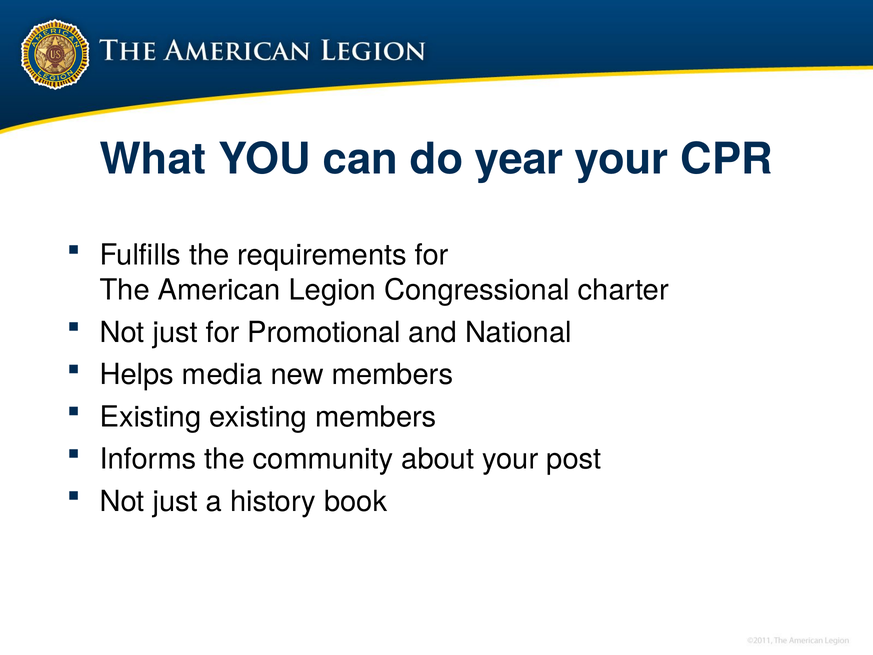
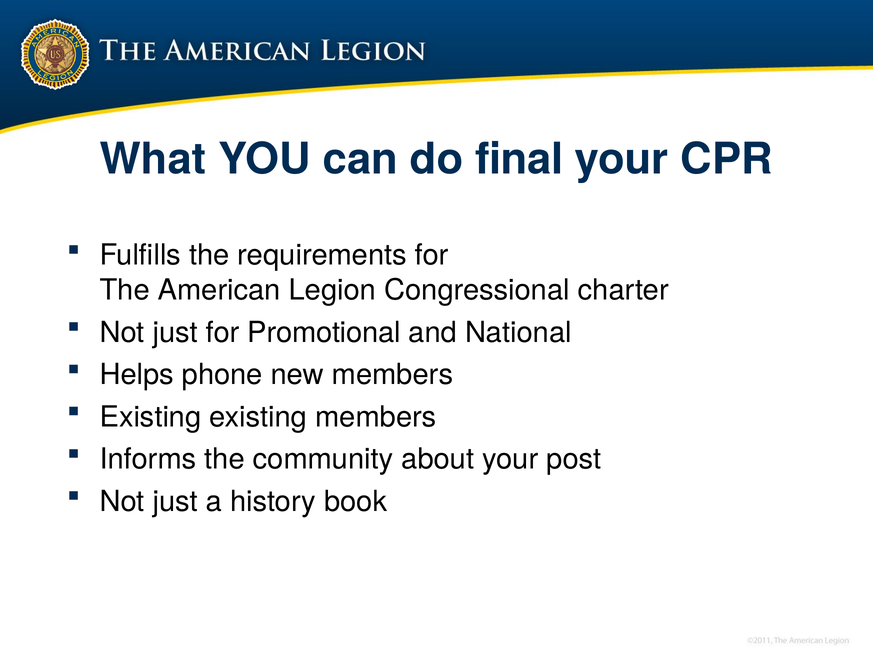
year: year -> final (519, 159)
media: media -> phone (222, 375)
